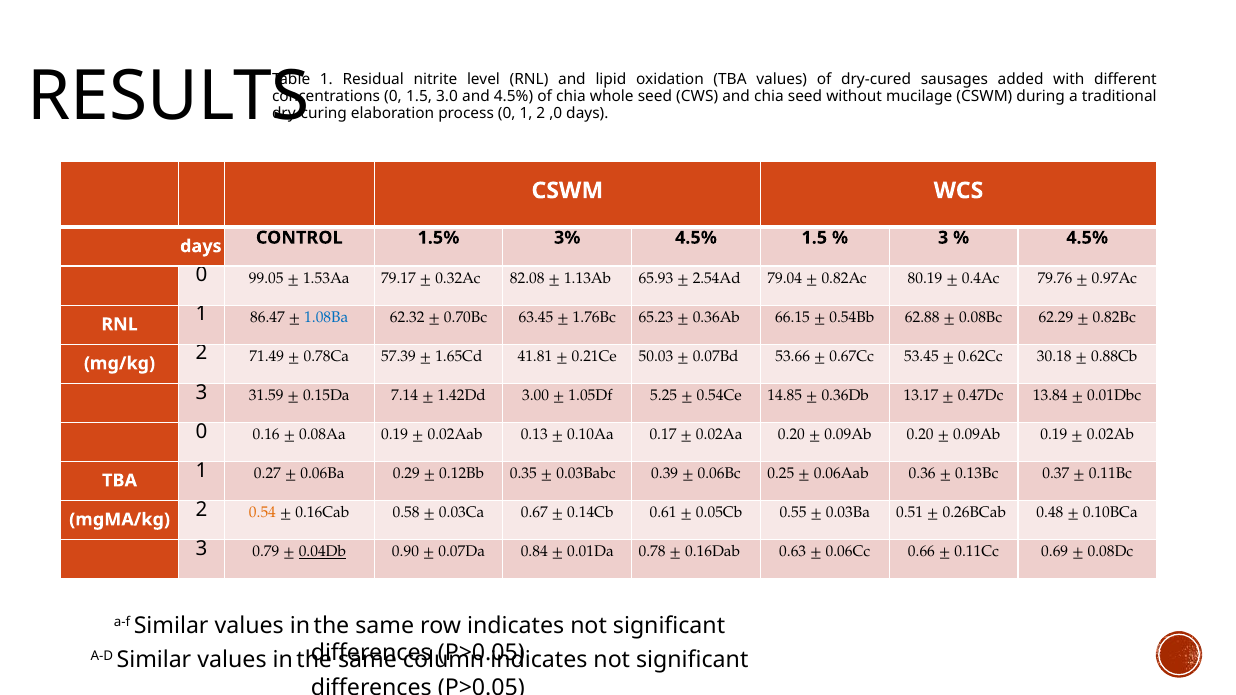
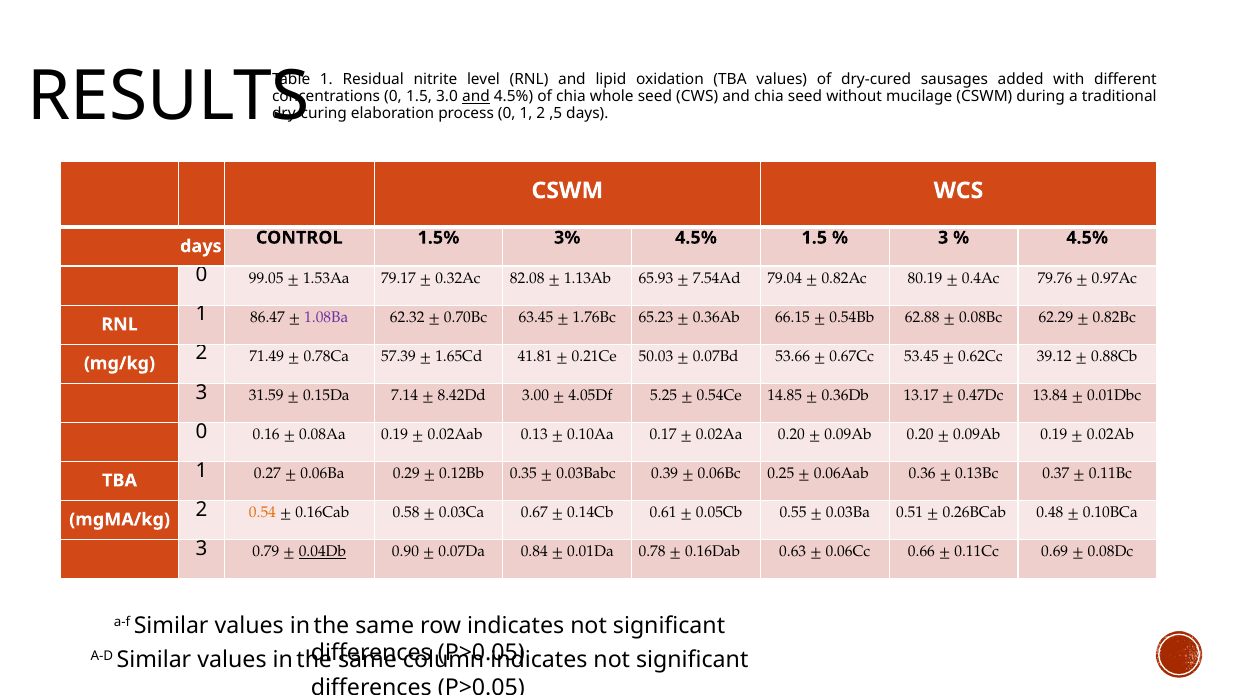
and underline: none -> present (476, 97)
,0: ,0 -> ,5 (556, 113)
2.54Ad: 2.54Ad -> 7.54Ad (717, 279)
1.08Ba colour: blue -> purple (326, 318)
30.18: 30.18 -> 39.12 (1054, 357)
1.42Dd: 1.42Dd -> 8.42Dd (462, 396)
1.05Df: 1.05Df -> 4.05Df (590, 396)
